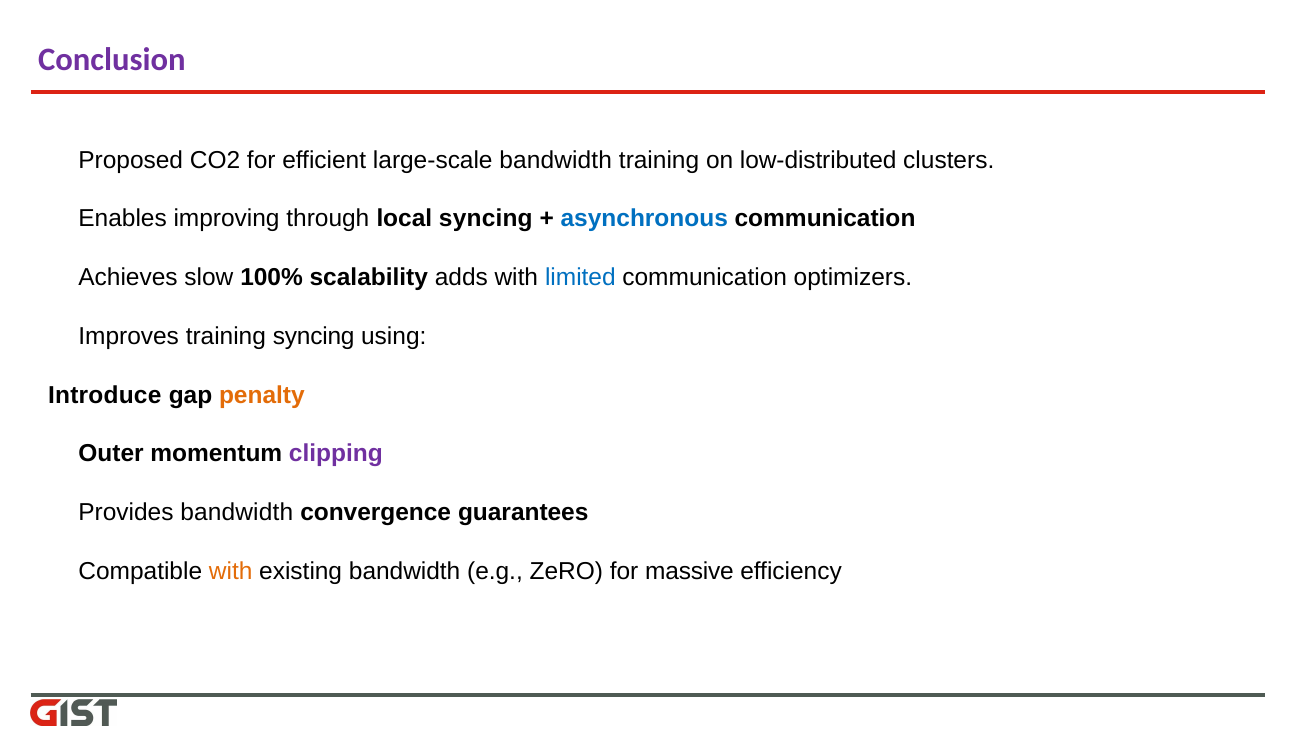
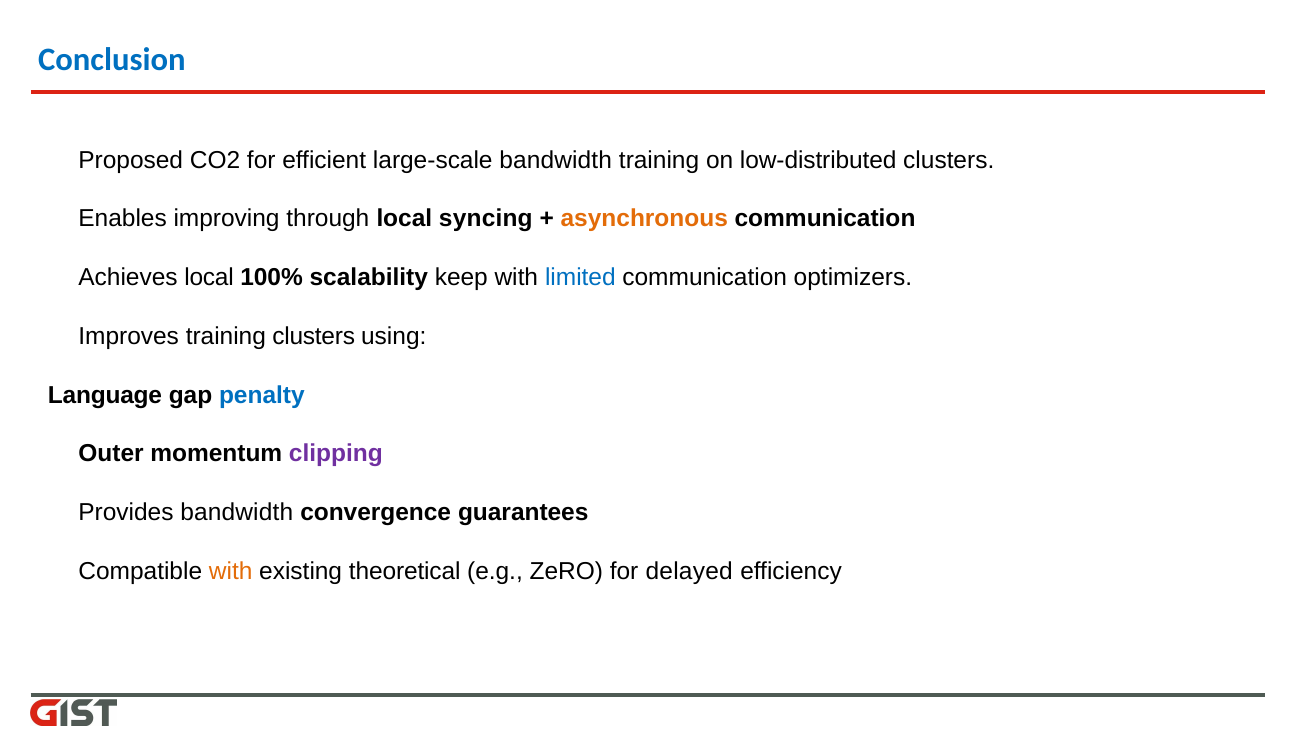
Conclusion colour: purple -> blue (112, 60)
asynchronous colour: blue -> orange (644, 219)
slow: slow -> local (209, 278)
adds: adds -> keep (461, 278)
training syncing: syncing -> clusters (314, 337)
Introduce: Introduce -> Language (105, 395)
penalty colour: orange -> blue (262, 395)
existing bandwidth: bandwidth -> theoretical (405, 572)
massive: massive -> delayed (689, 572)
